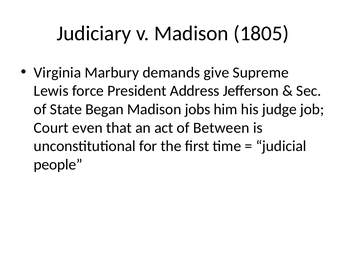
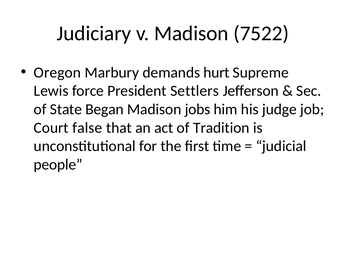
1805: 1805 -> 7522 (261, 33)
Virginia: Virginia -> Oregon (57, 73)
give: give -> hurt (217, 73)
Address: Address -> Settlers (195, 91)
even: even -> false (87, 128)
Between: Between -> Tradition (221, 128)
